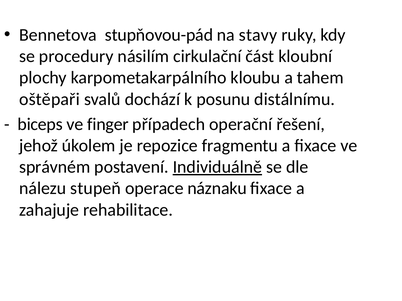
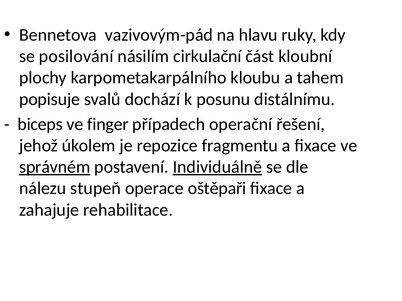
stupňovou-pád: stupňovou-pád -> vazivovým-pád (159, 35)
stavy: stavy -> hlavu (258, 35)
procedury: procedury -> posilování (76, 56)
oštěpaři: oštěpaři -> popisuje (50, 99)
správném underline: none -> present (55, 167)
náznaku: náznaku -> oštěpaři (217, 189)
